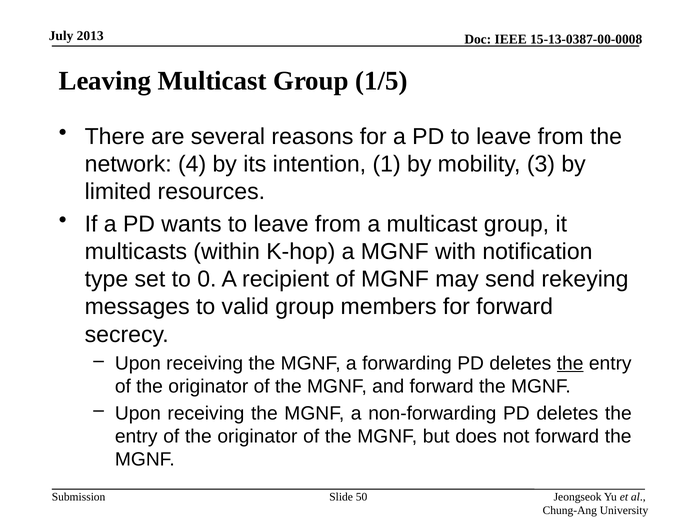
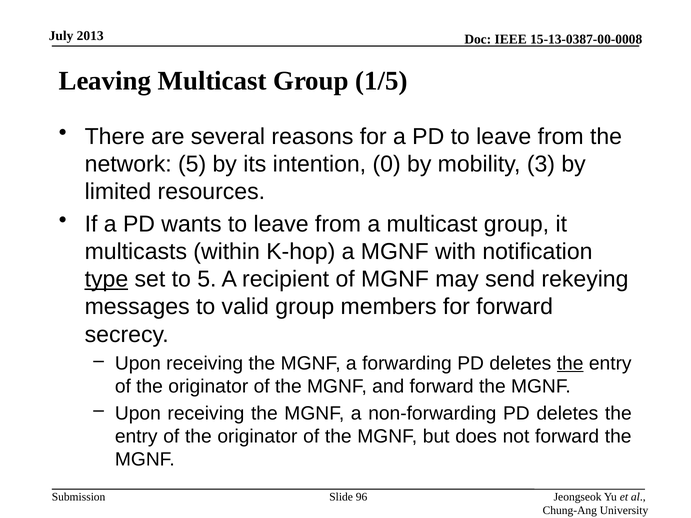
network 4: 4 -> 5 (192, 164)
1: 1 -> 0 (387, 164)
type underline: none -> present (106, 279)
to 0: 0 -> 5 (207, 279)
50: 50 -> 96 (362, 497)
